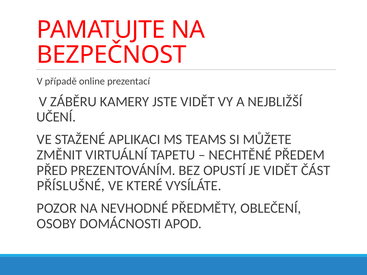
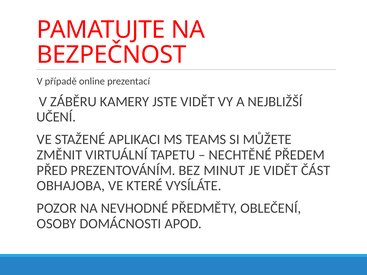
OPUSTÍ: OPUSTÍ -> MINUT (224, 170)
PŘÍSLUŠNÉ: PŘÍSLUŠNÉ -> OBHAJOBA (71, 186)
